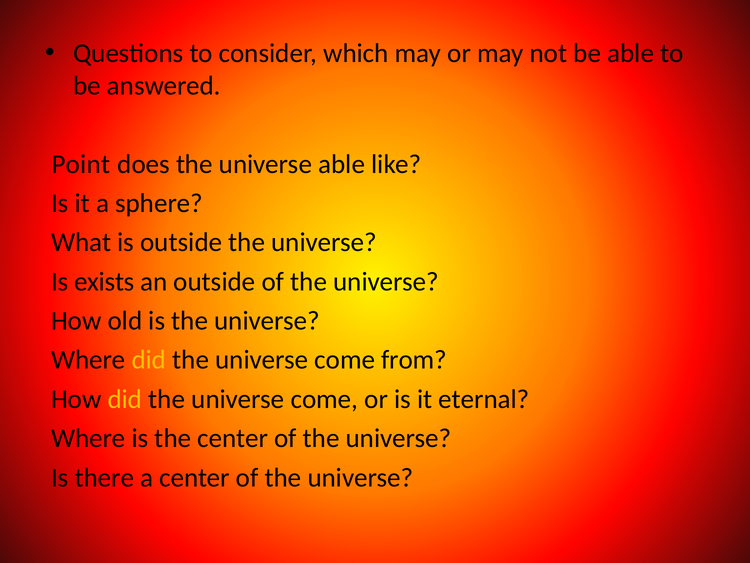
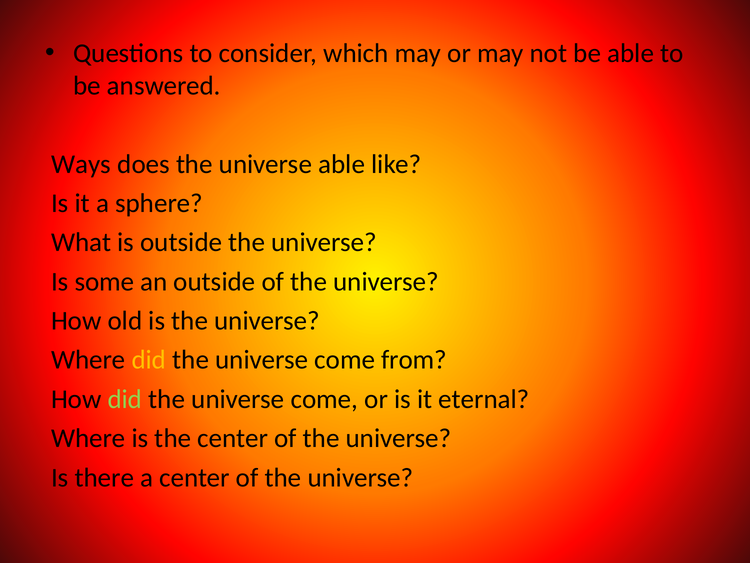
Point: Point -> Ways (81, 164)
exists: exists -> some (104, 281)
did colour: yellow -> light green (125, 399)
